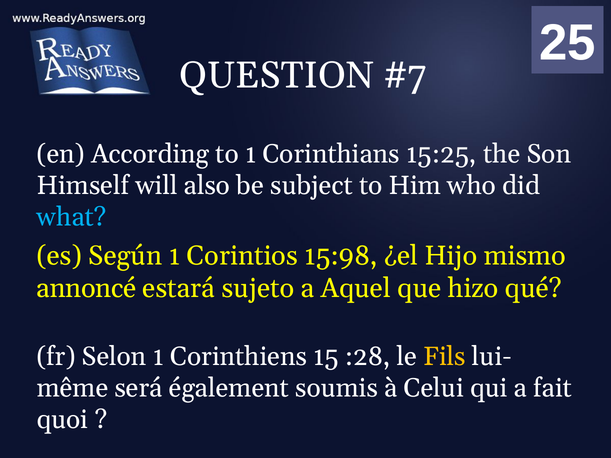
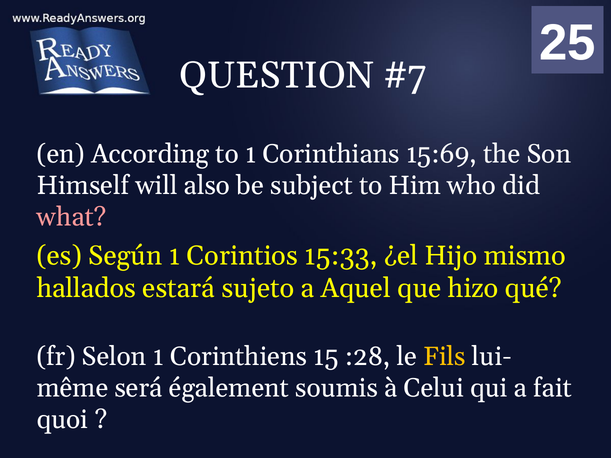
15:25: 15:25 -> 15:69 (441, 154)
what colour: light blue -> pink (72, 217)
15:98: 15:98 -> 15:33 (341, 256)
annoncé: annoncé -> hallados (86, 289)
